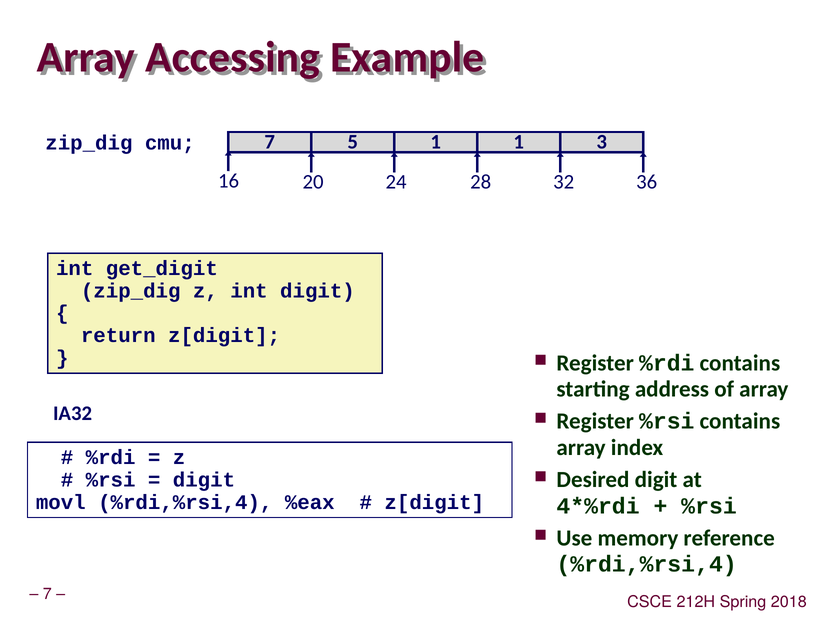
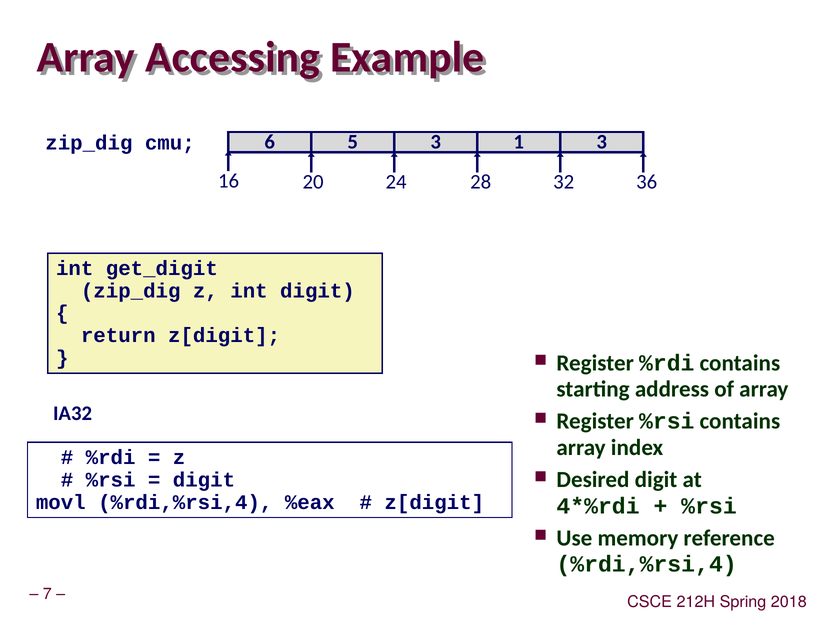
cmu 7: 7 -> 6 (270, 142)
5 1: 1 -> 3 (436, 142)
